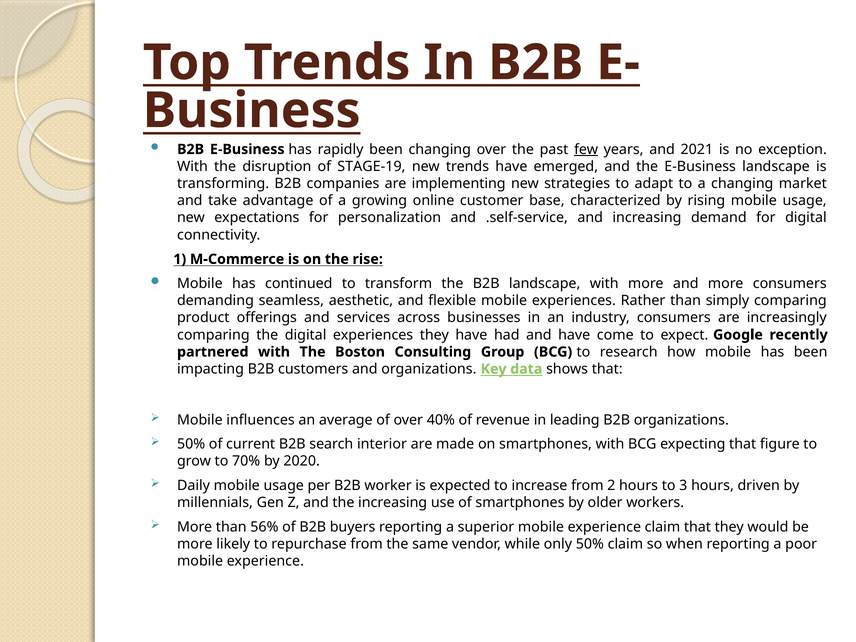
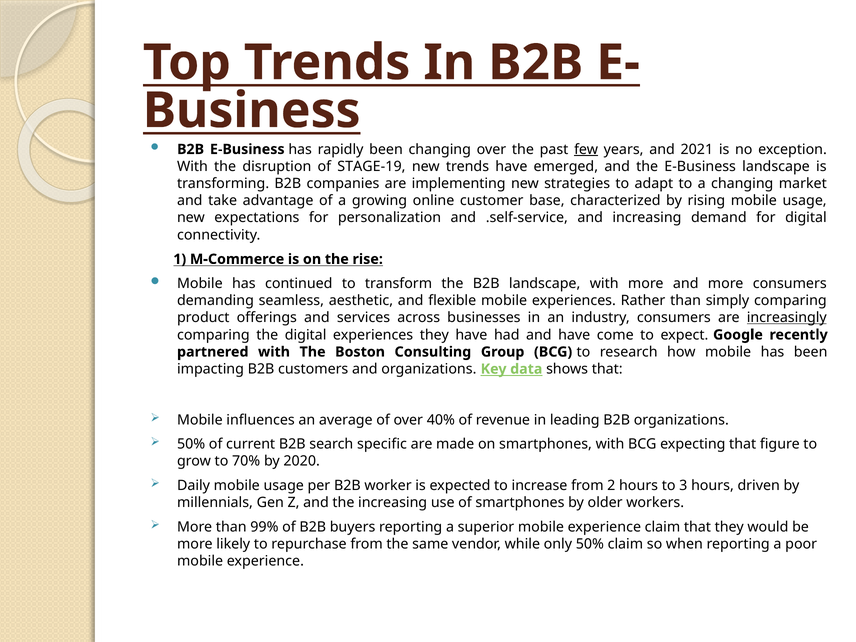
increasingly underline: none -> present (787, 318)
interior: interior -> specific (382, 444)
56%: 56% -> 99% (264, 527)
